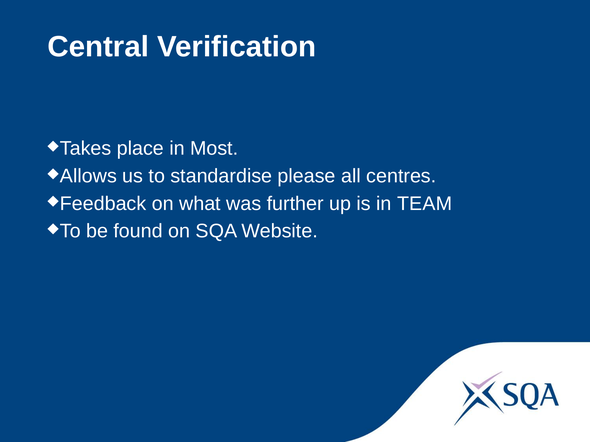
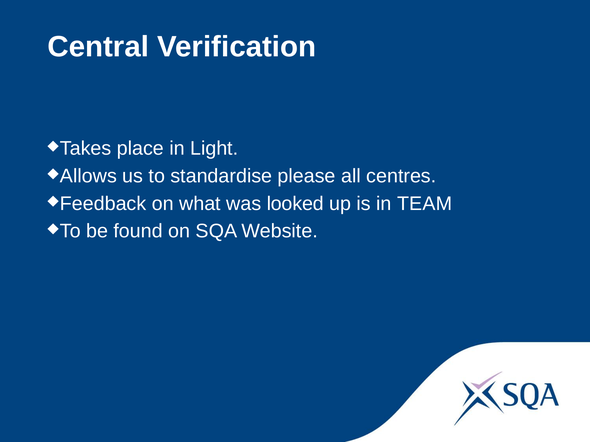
Most: Most -> Light (214, 149)
further: further -> looked (295, 204)
